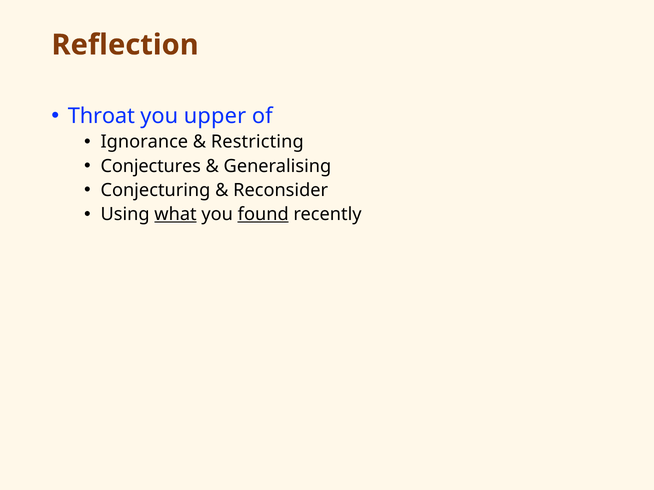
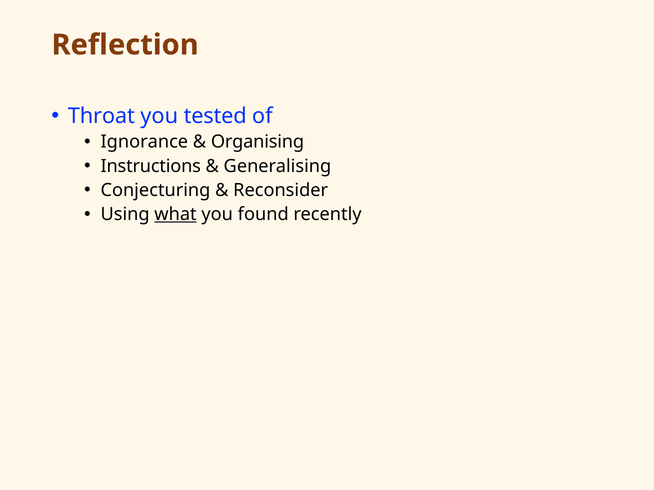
upper: upper -> tested (215, 116)
Restricting: Restricting -> Organising (257, 142)
Conjectures: Conjectures -> Instructions (151, 166)
found underline: present -> none (263, 215)
